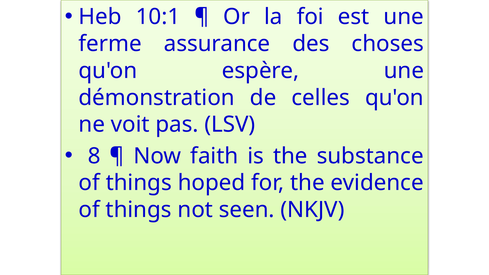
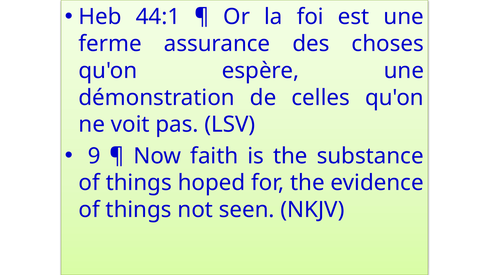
10:1: 10:1 -> 44:1 (158, 17)
8: 8 -> 9 (94, 156)
